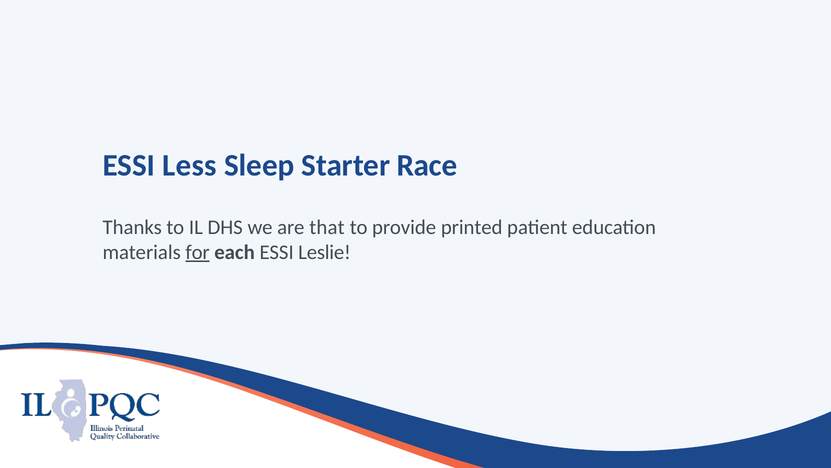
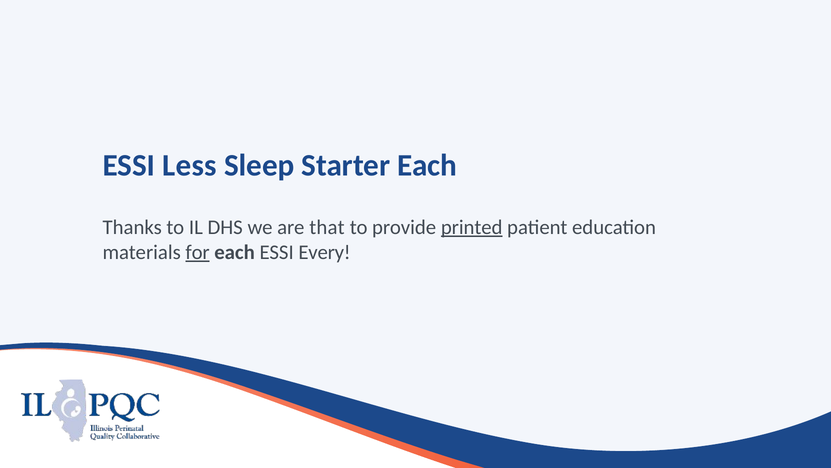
Starter Race: Race -> Each (427, 165)
printed underline: none -> present (472, 227)
Leslie: Leslie -> Every (325, 252)
